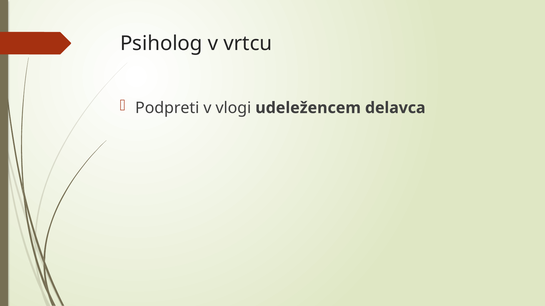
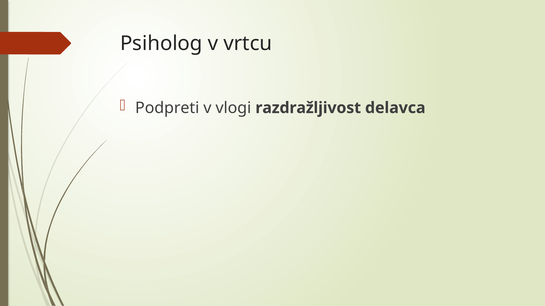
udeležencem: udeležencem -> razdražljivost (308, 108)
